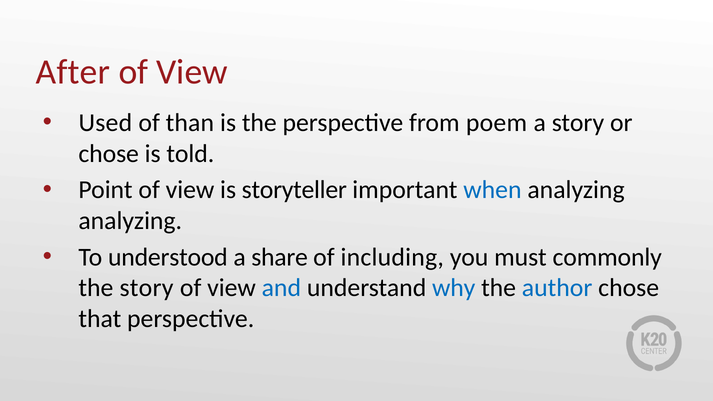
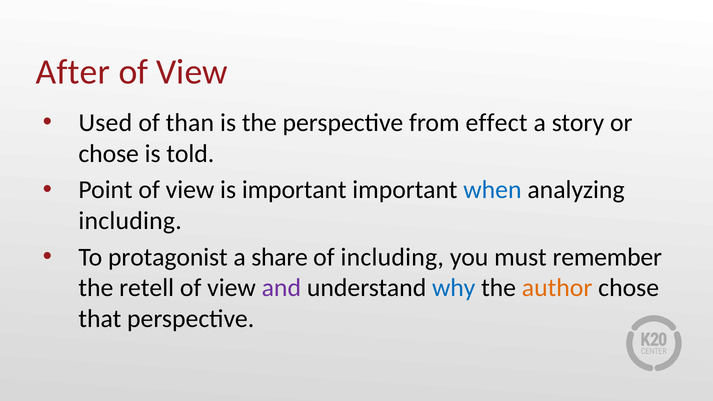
poem: poem -> effect (496, 123)
is storyteller: storyteller -> important (294, 190)
analyzing: analyzing -> including (130, 221)
understood: understood -> protagonist (168, 257)
commonly: commonly -> remember (607, 257)
the story: story -> retell (147, 288)
and colour: blue -> purple (281, 288)
author colour: blue -> orange (557, 288)
